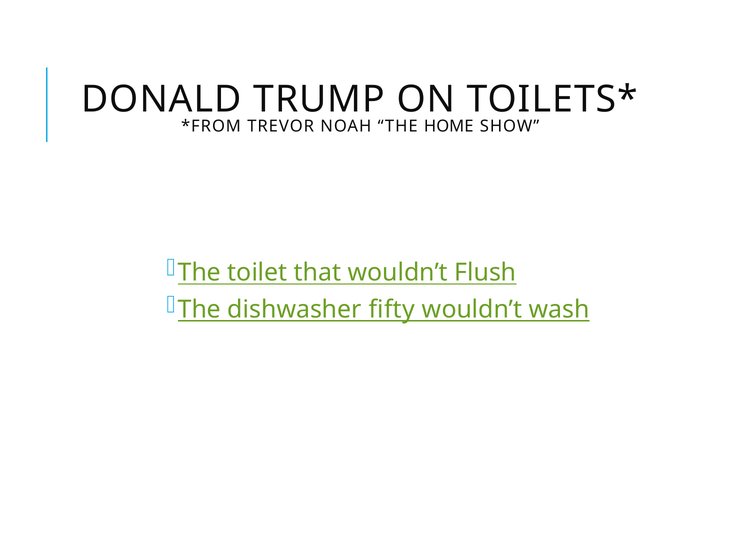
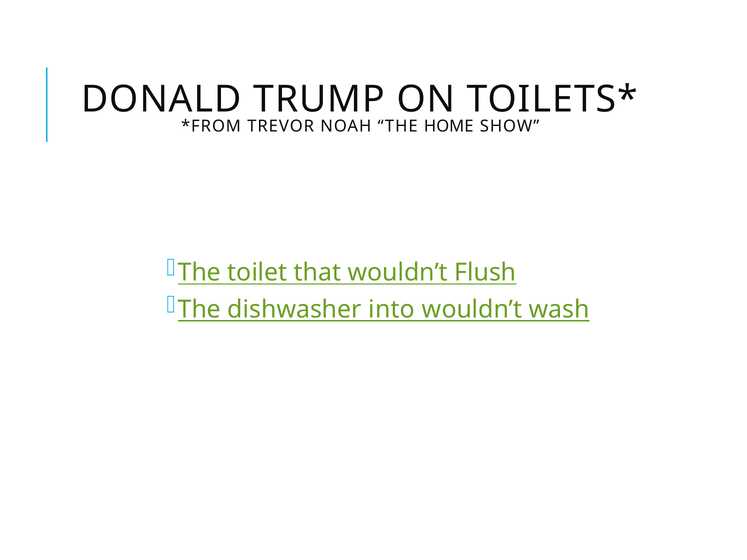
fifty: fifty -> into (392, 310)
